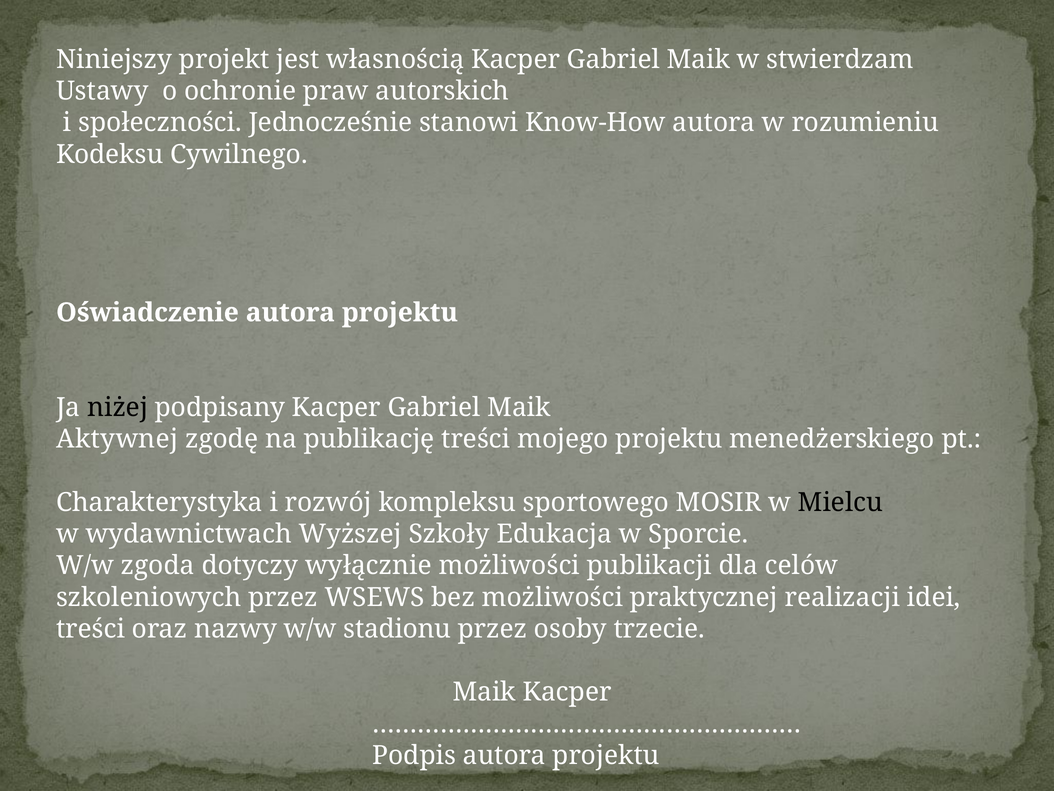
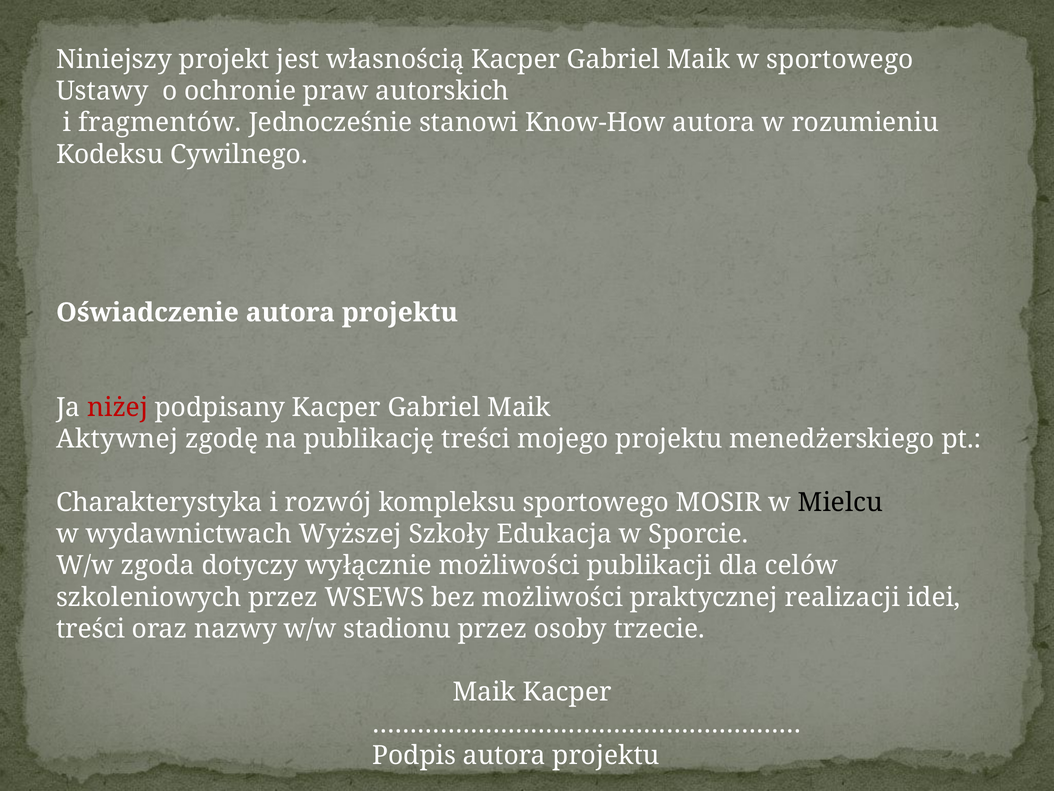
w stwierdzam: stwierdzam -> sportowego (840, 59)
społeczności: społeczności -> fragmentów (160, 123)
niżej colour: black -> red (118, 407)
